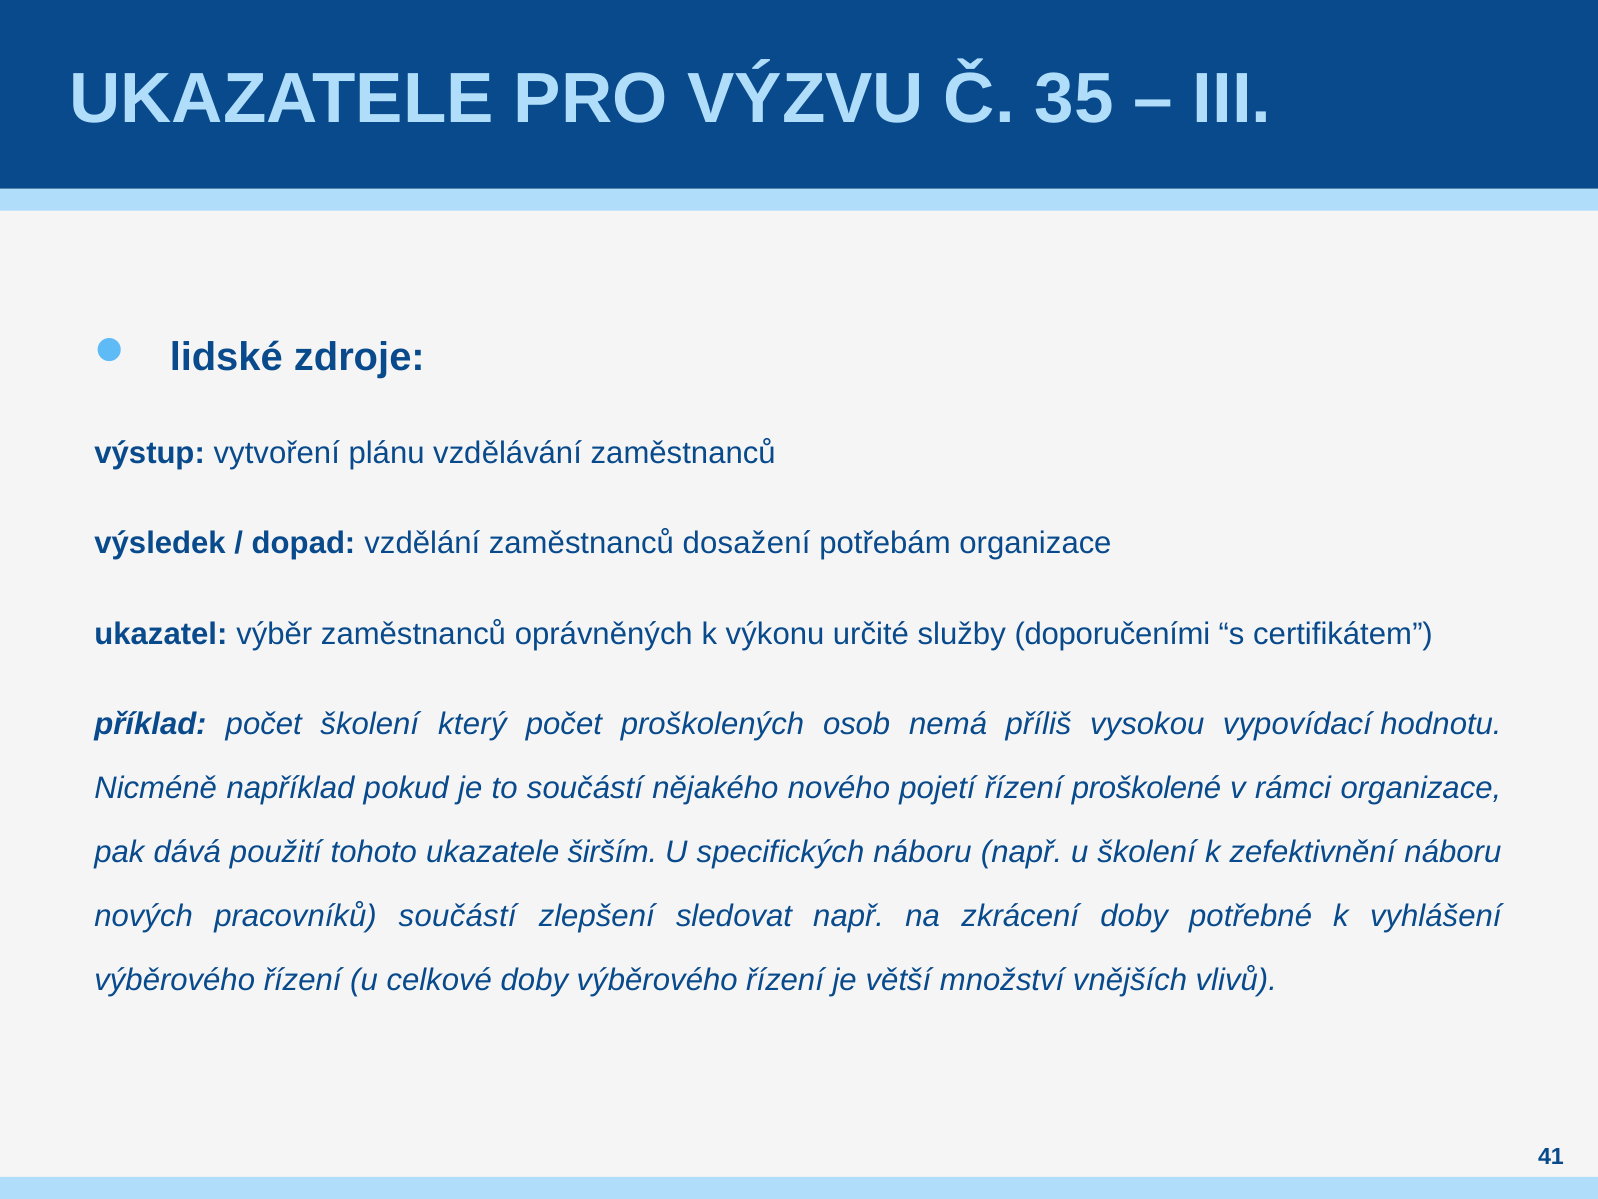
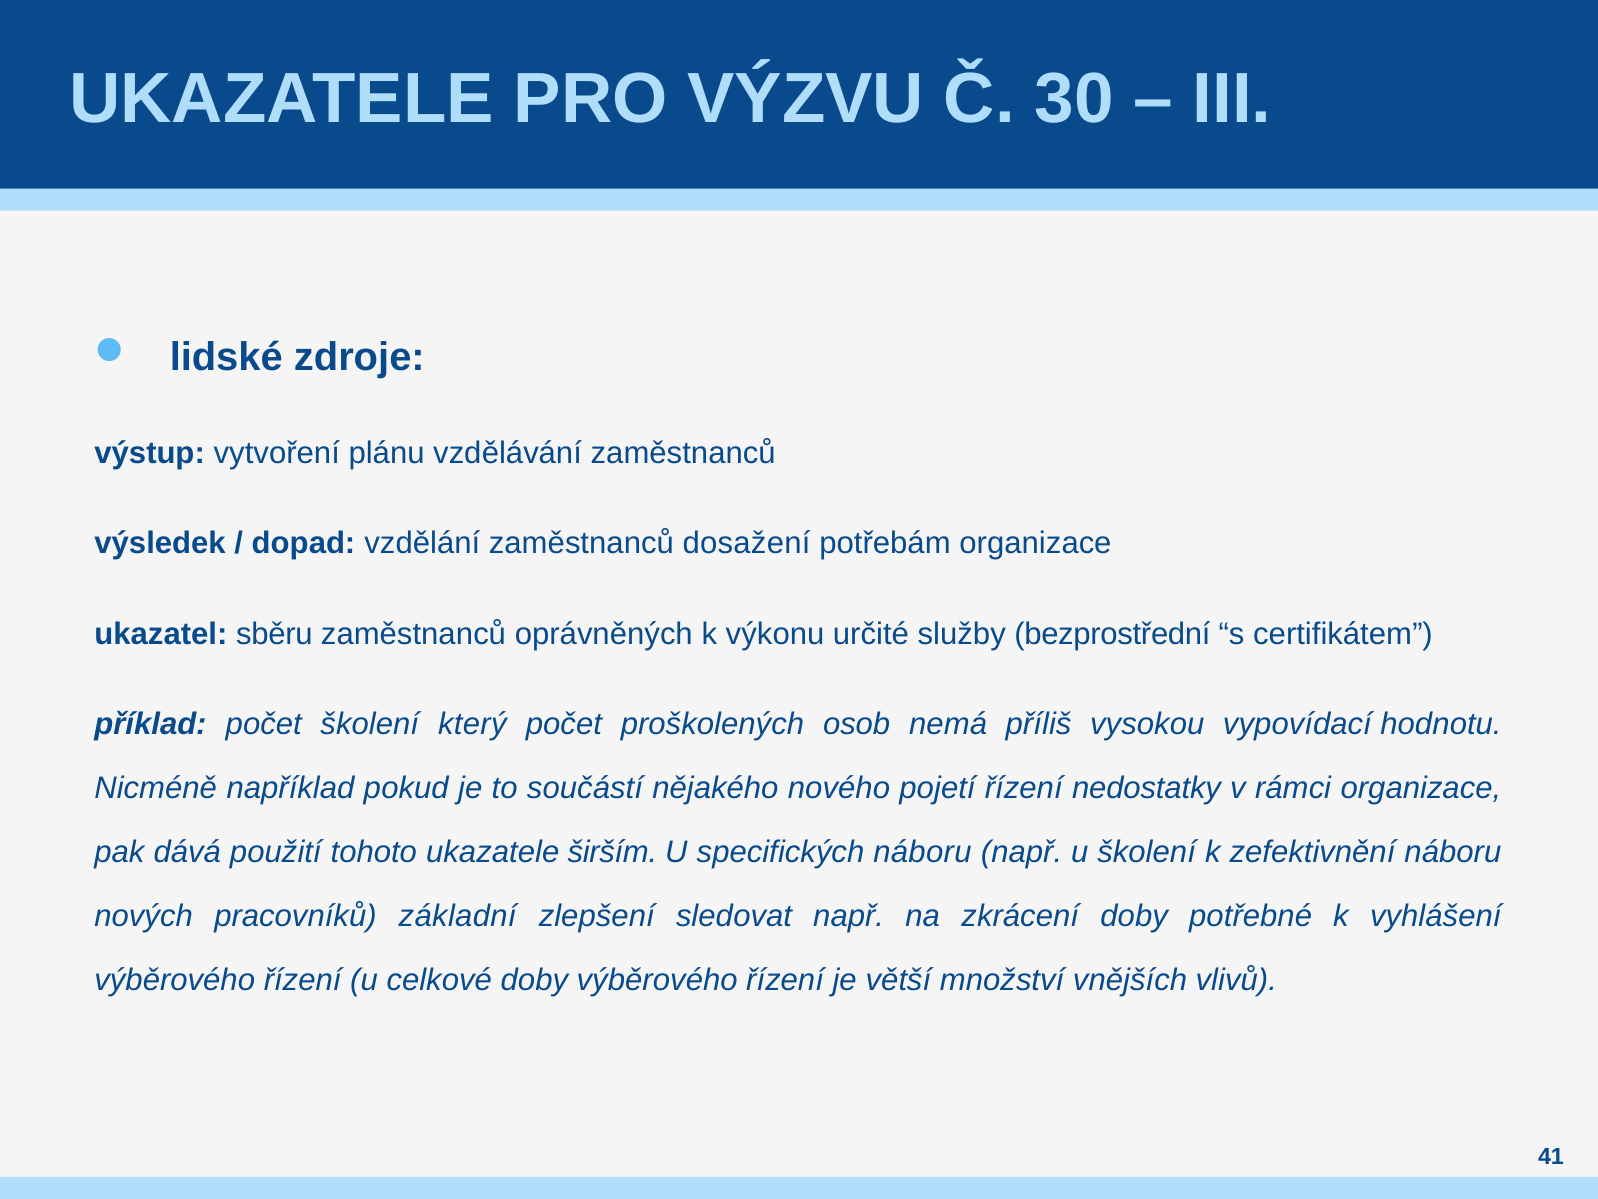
35: 35 -> 30 (1074, 99)
výběr: výběr -> sběru (274, 634)
doporučeními: doporučeními -> bezprostřední (1112, 634)
proškolené: proškolené -> nedostatky (1146, 788)
pracovníků součástí: součástí -> základní (458, 916)
